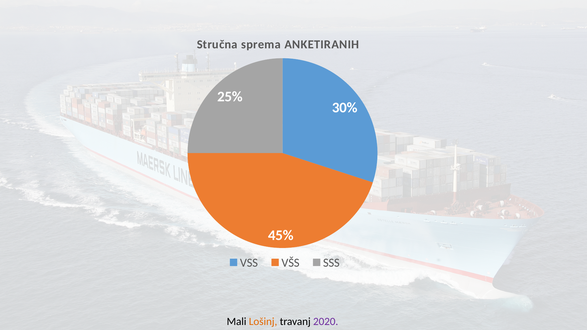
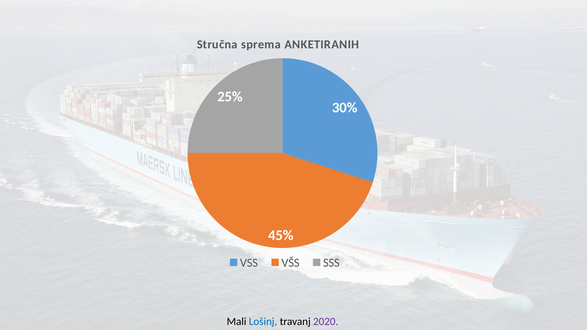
Lošinj colour: orange -> blue (263, 322)
